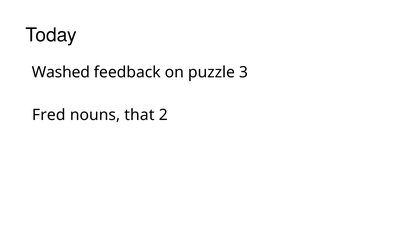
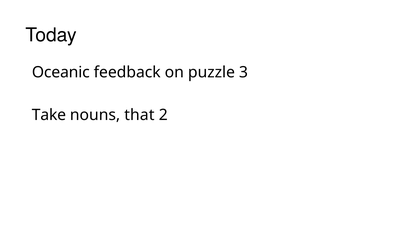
Washed: Washed -> Oceanic (61, 73)
Fred: Fred -> Take (49, 115)
